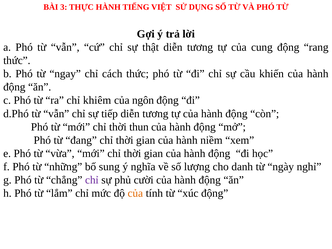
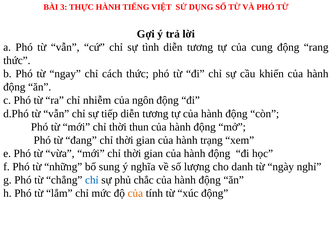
thật: thật -> tình (151, 47)
khiêm: khiêm -> nhiễm (97, 100)
niềm: niềm -> trạng (211, 140)
chỉ colour: purple -> blue (92, 180)
cười: cười -> chắc (144, 180)
